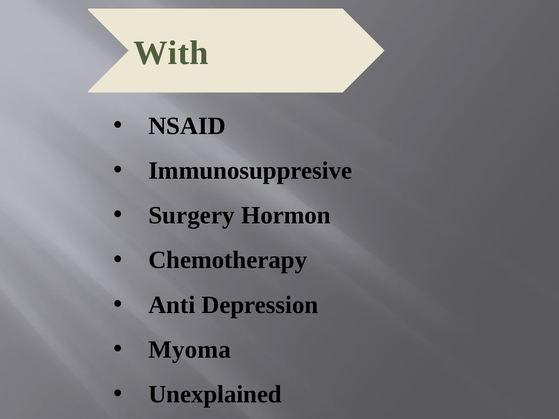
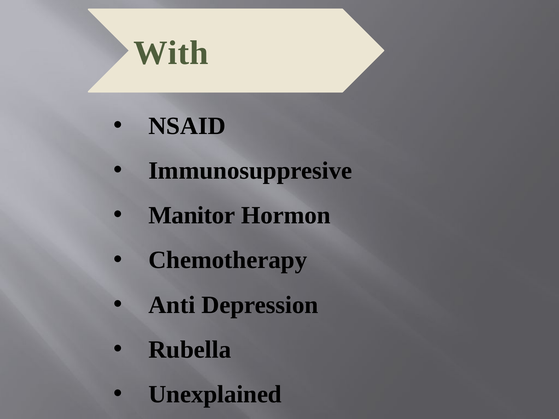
Surgery: Surgery -> Manitor (192, 216)
Myoma: Myoma -> Rubella (190, 350)
